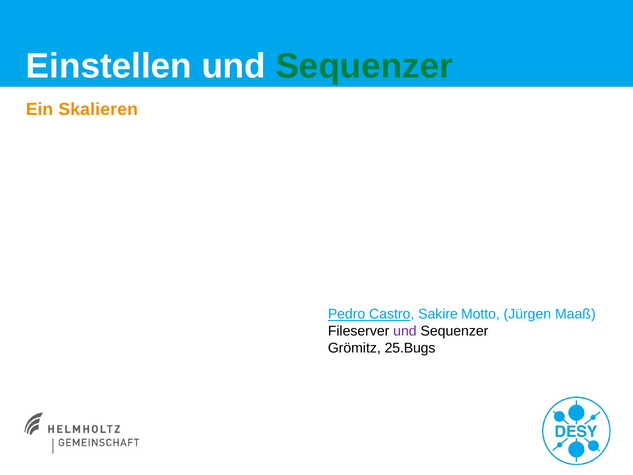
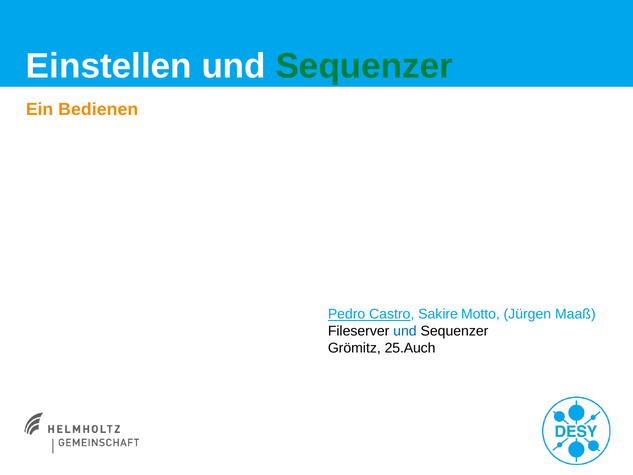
Skalieren: Skalieren -> Bedienen (98, 109)
und colour: purple -> blue (405, 331)
25.Bugs: 25.Bugs -> 25.Auch (410, 348)
